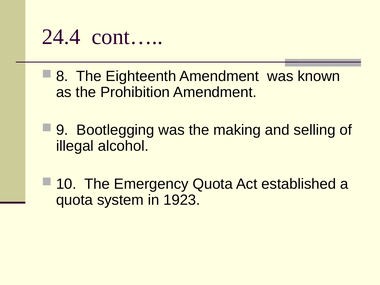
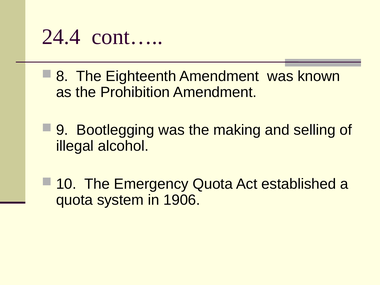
1923: 1923 -> 1906 (182, 200)
